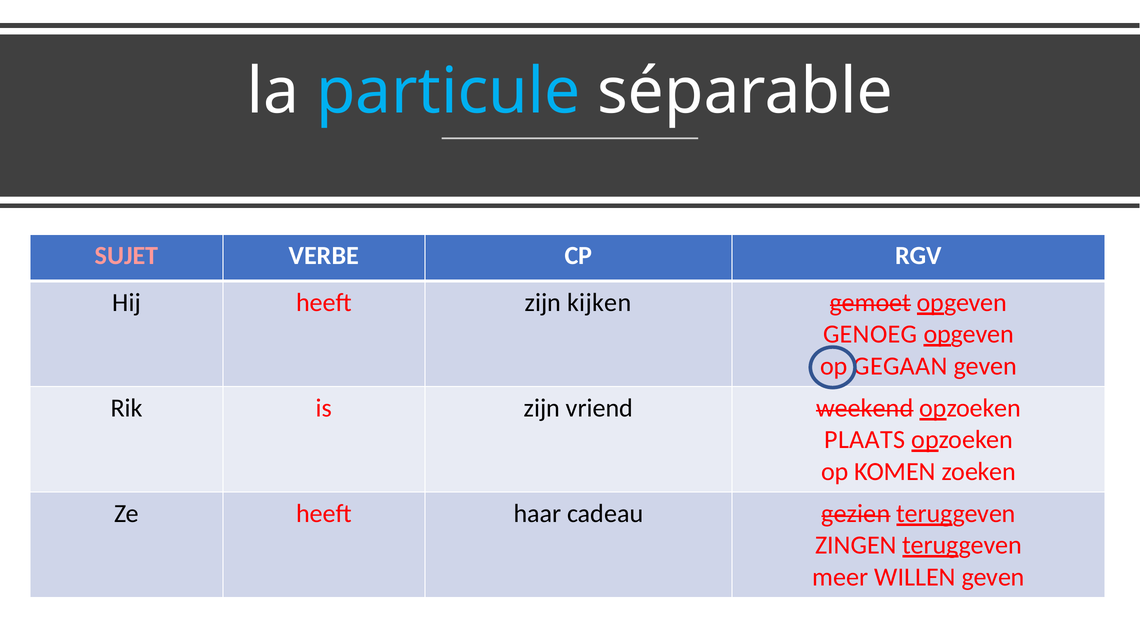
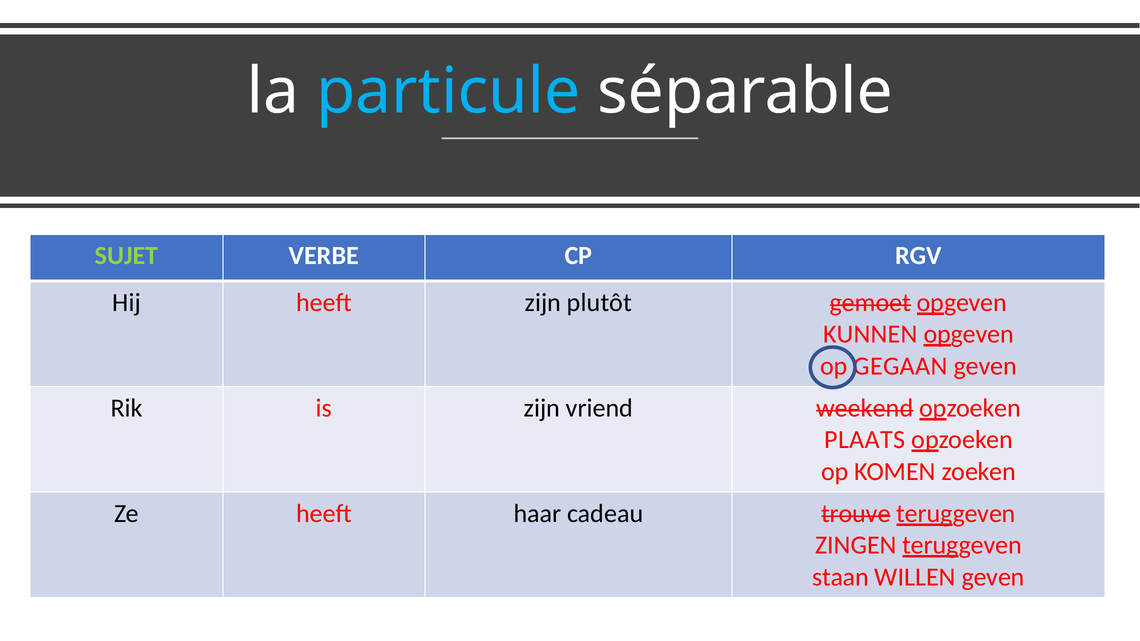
SUJET colour: pink -> light green (127, 256)
kijken: kijken -> plutôt (599, 303)
GENOEG: GENOEG -> KUNNEN (870, 334)
gezien: gezien -> trouve (856, 514)
meer: meer -> staan (841, 577)
